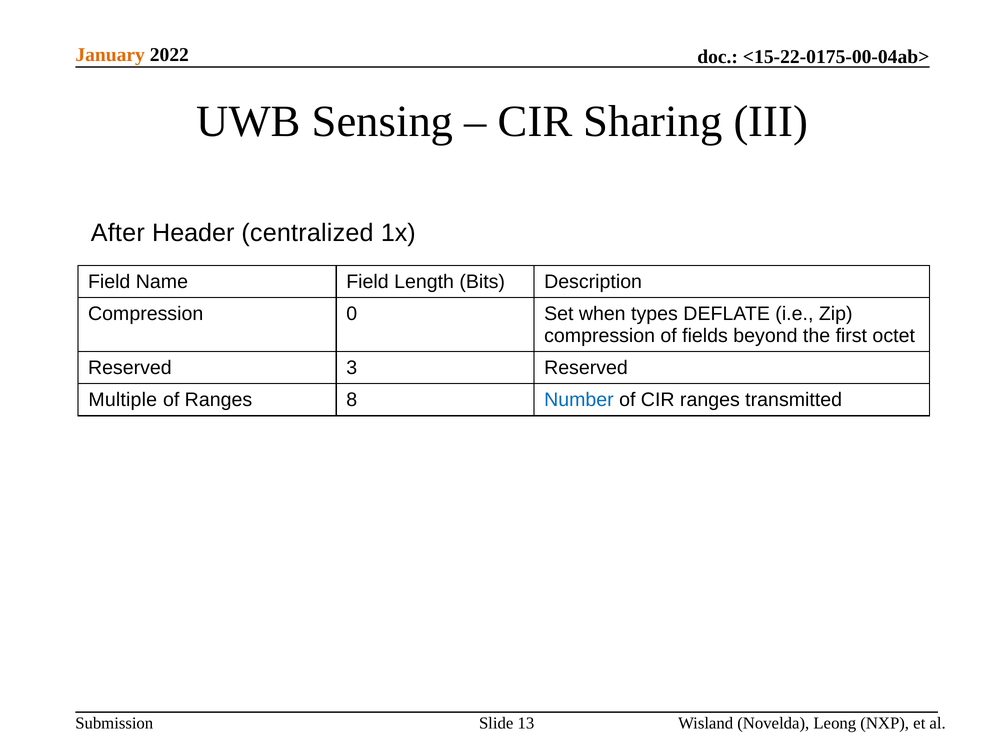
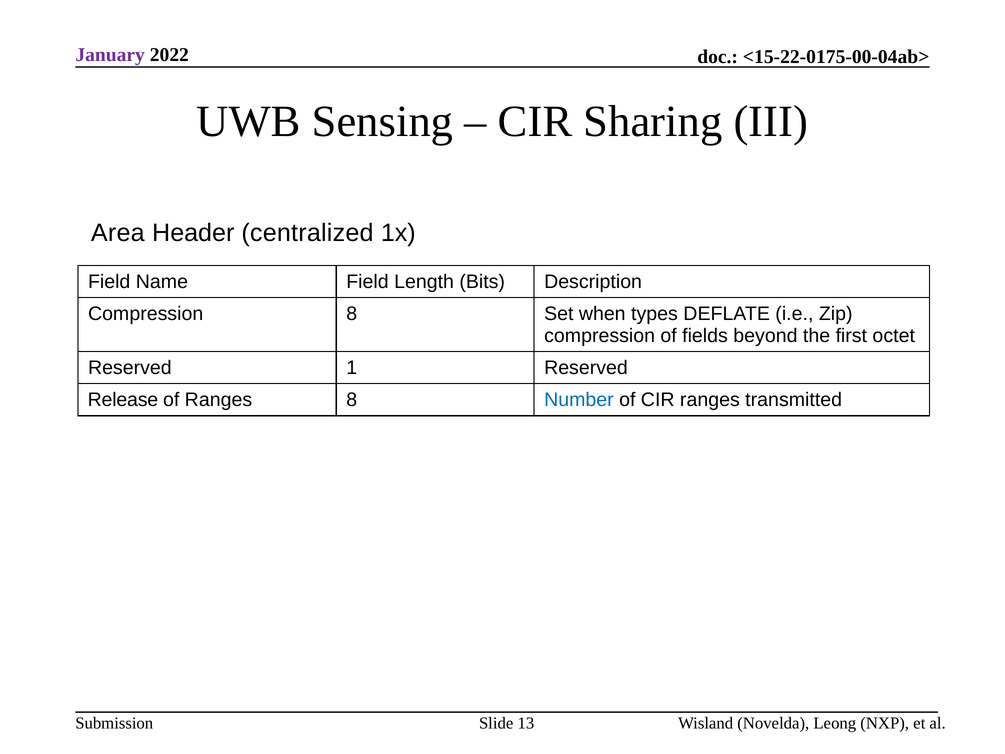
January colour: orange -> purple (110, 55)
After: After -> Area (118, 233)
Compression 0: 0 -> 8 (352, 314)
3: 3 -> 1 (352, 368)
Multiple: Multiple -> Release (123, 400)
